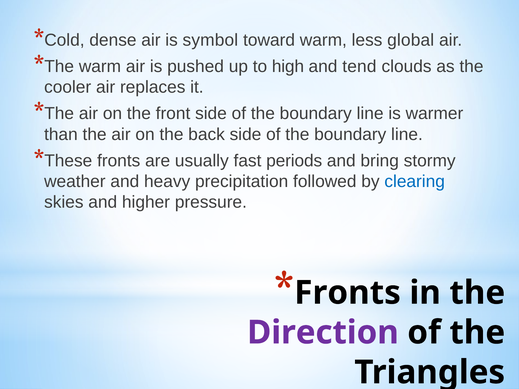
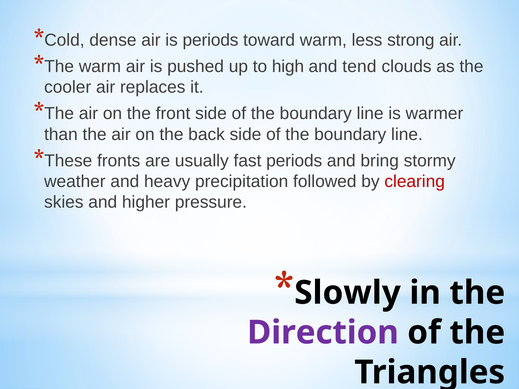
is symbol: symbol -> periods (211, 40)
global: global -> strong (411, 40)
clearing colour: blue -> red (415, 182)
Fronts: Fronts -> Slowly (348, 293)
